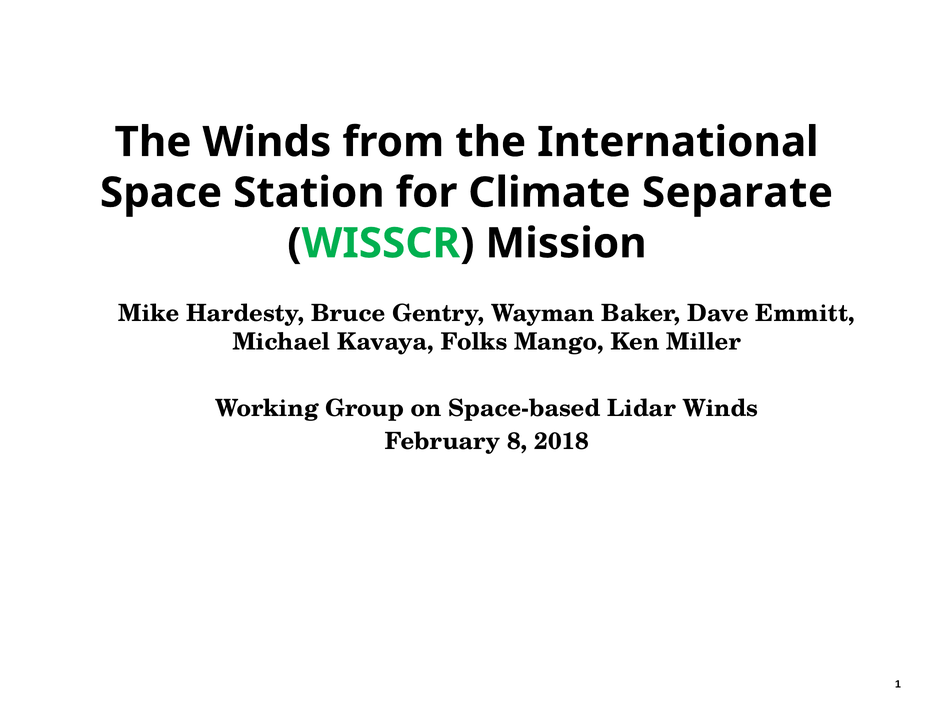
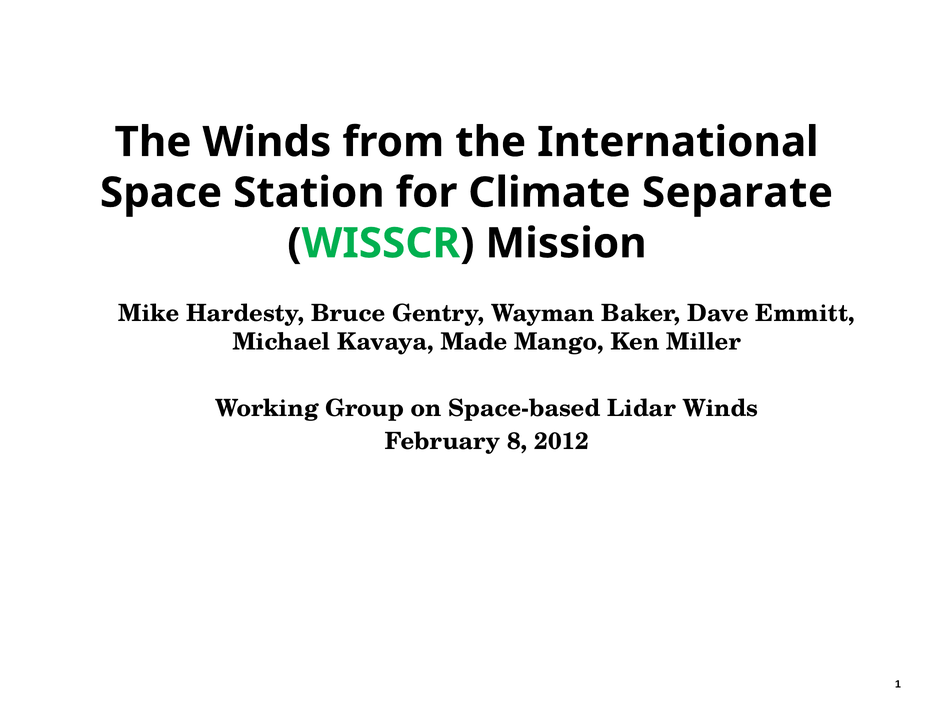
Folks: Folks -> Made (474, 342)
2018: 2018 -> 2012 (562, 442)
